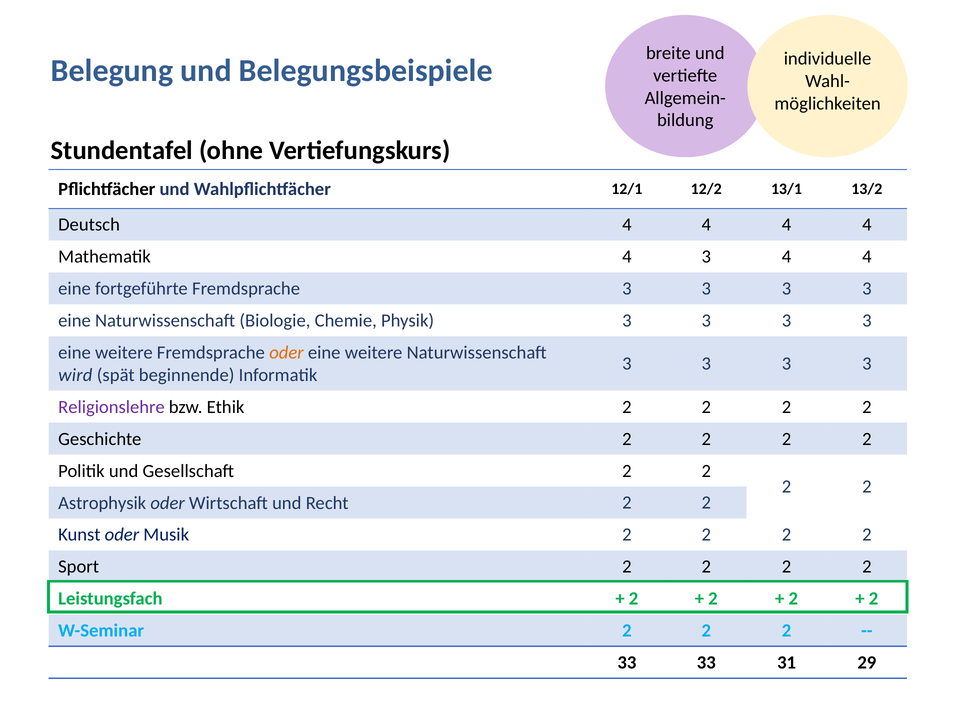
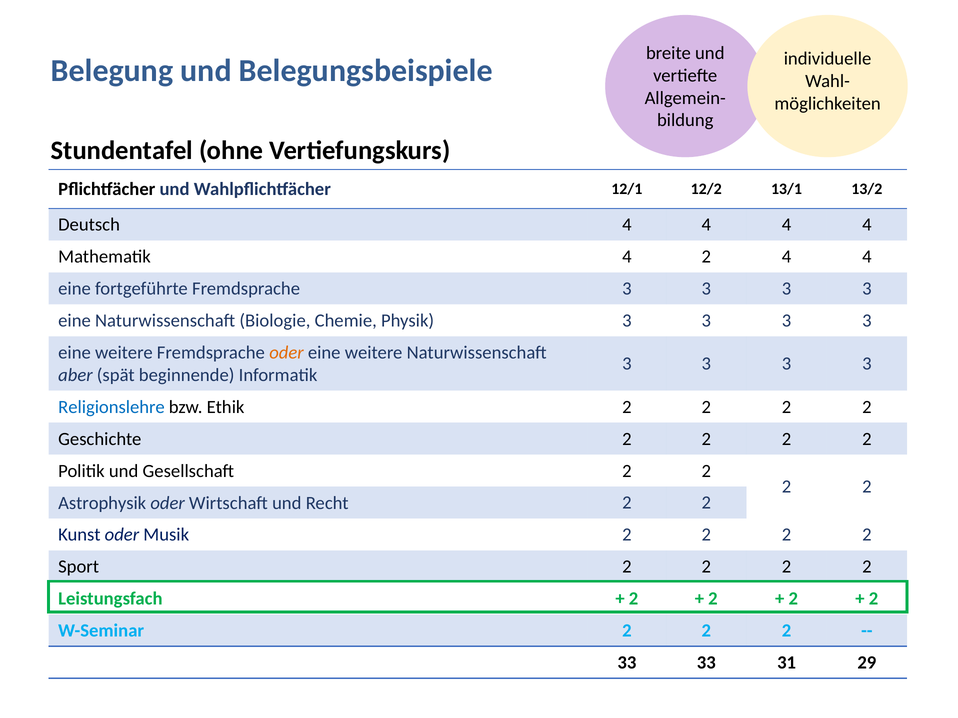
4 3: 3 -> 2 (706, 257)
wird: wird -> aber (75, 376)
Religionslehre colour: purple -> blue (111, 407)
